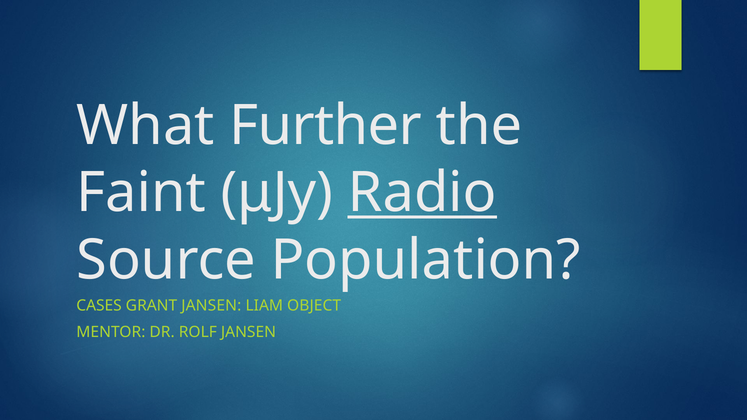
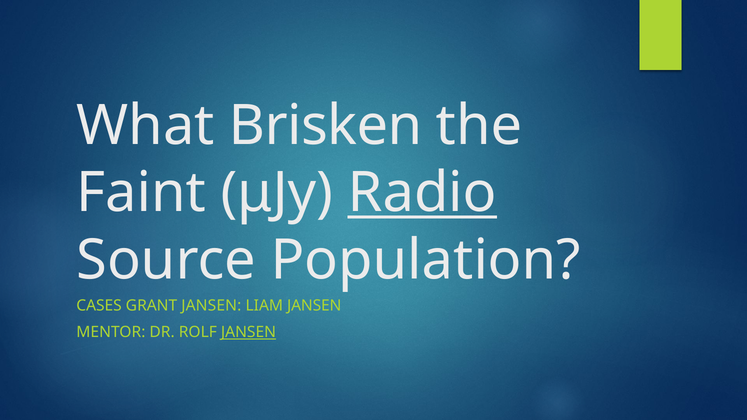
Further: Further -> Brisken (326, 126)
LIAM OBJECT: OBJECT -> JANSEN (314, 306)
JANSEN underline: none -> present (248, 332)
